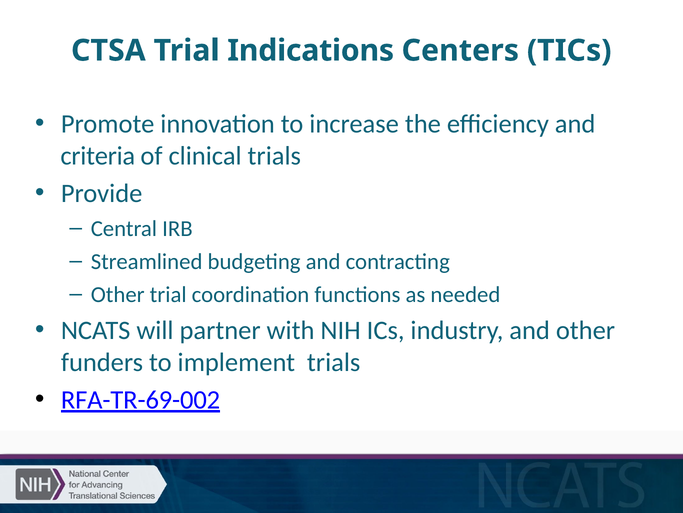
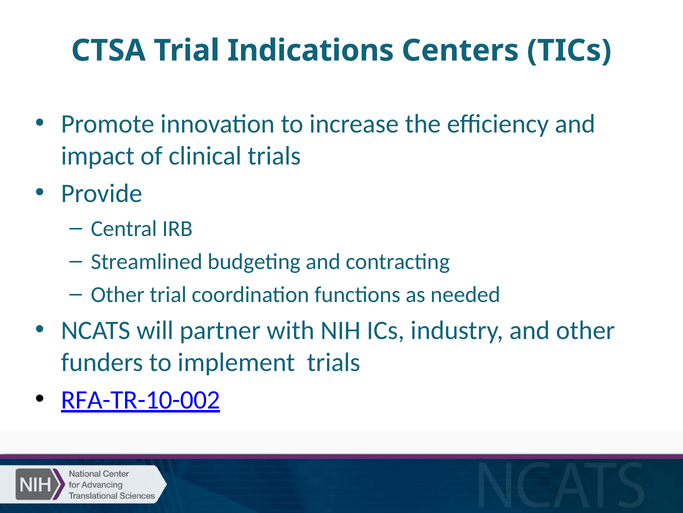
criteria: criteria -> impact (98, 156)
RFA-TR-69-002: RFA-TR-69-002 -> RFA-TR-10-002 (141, 399)
